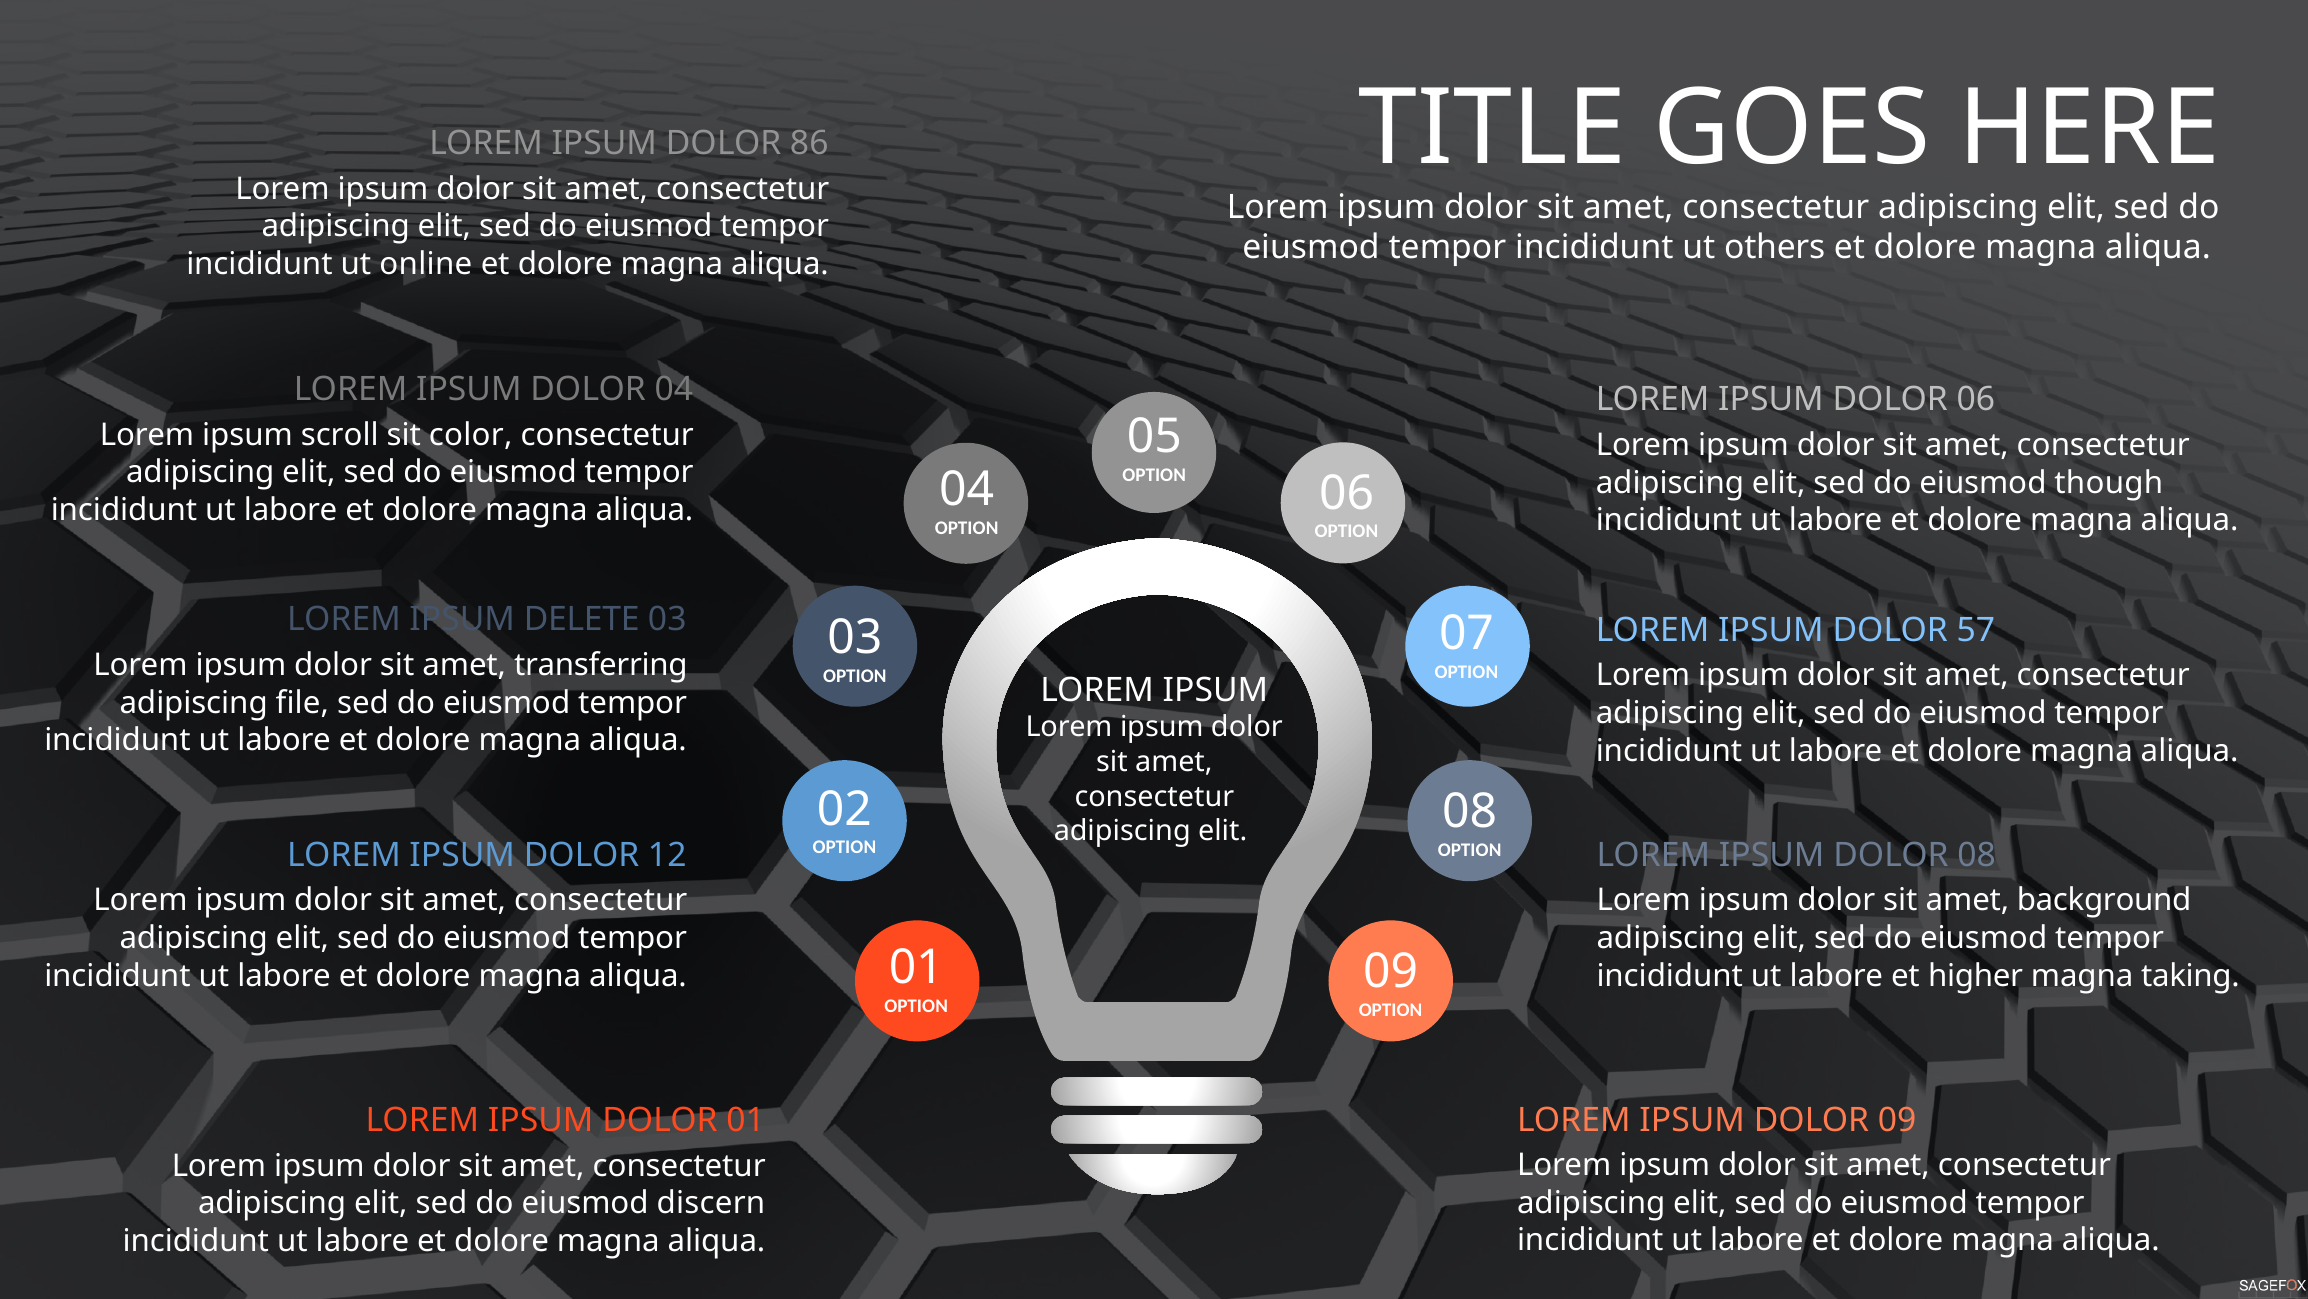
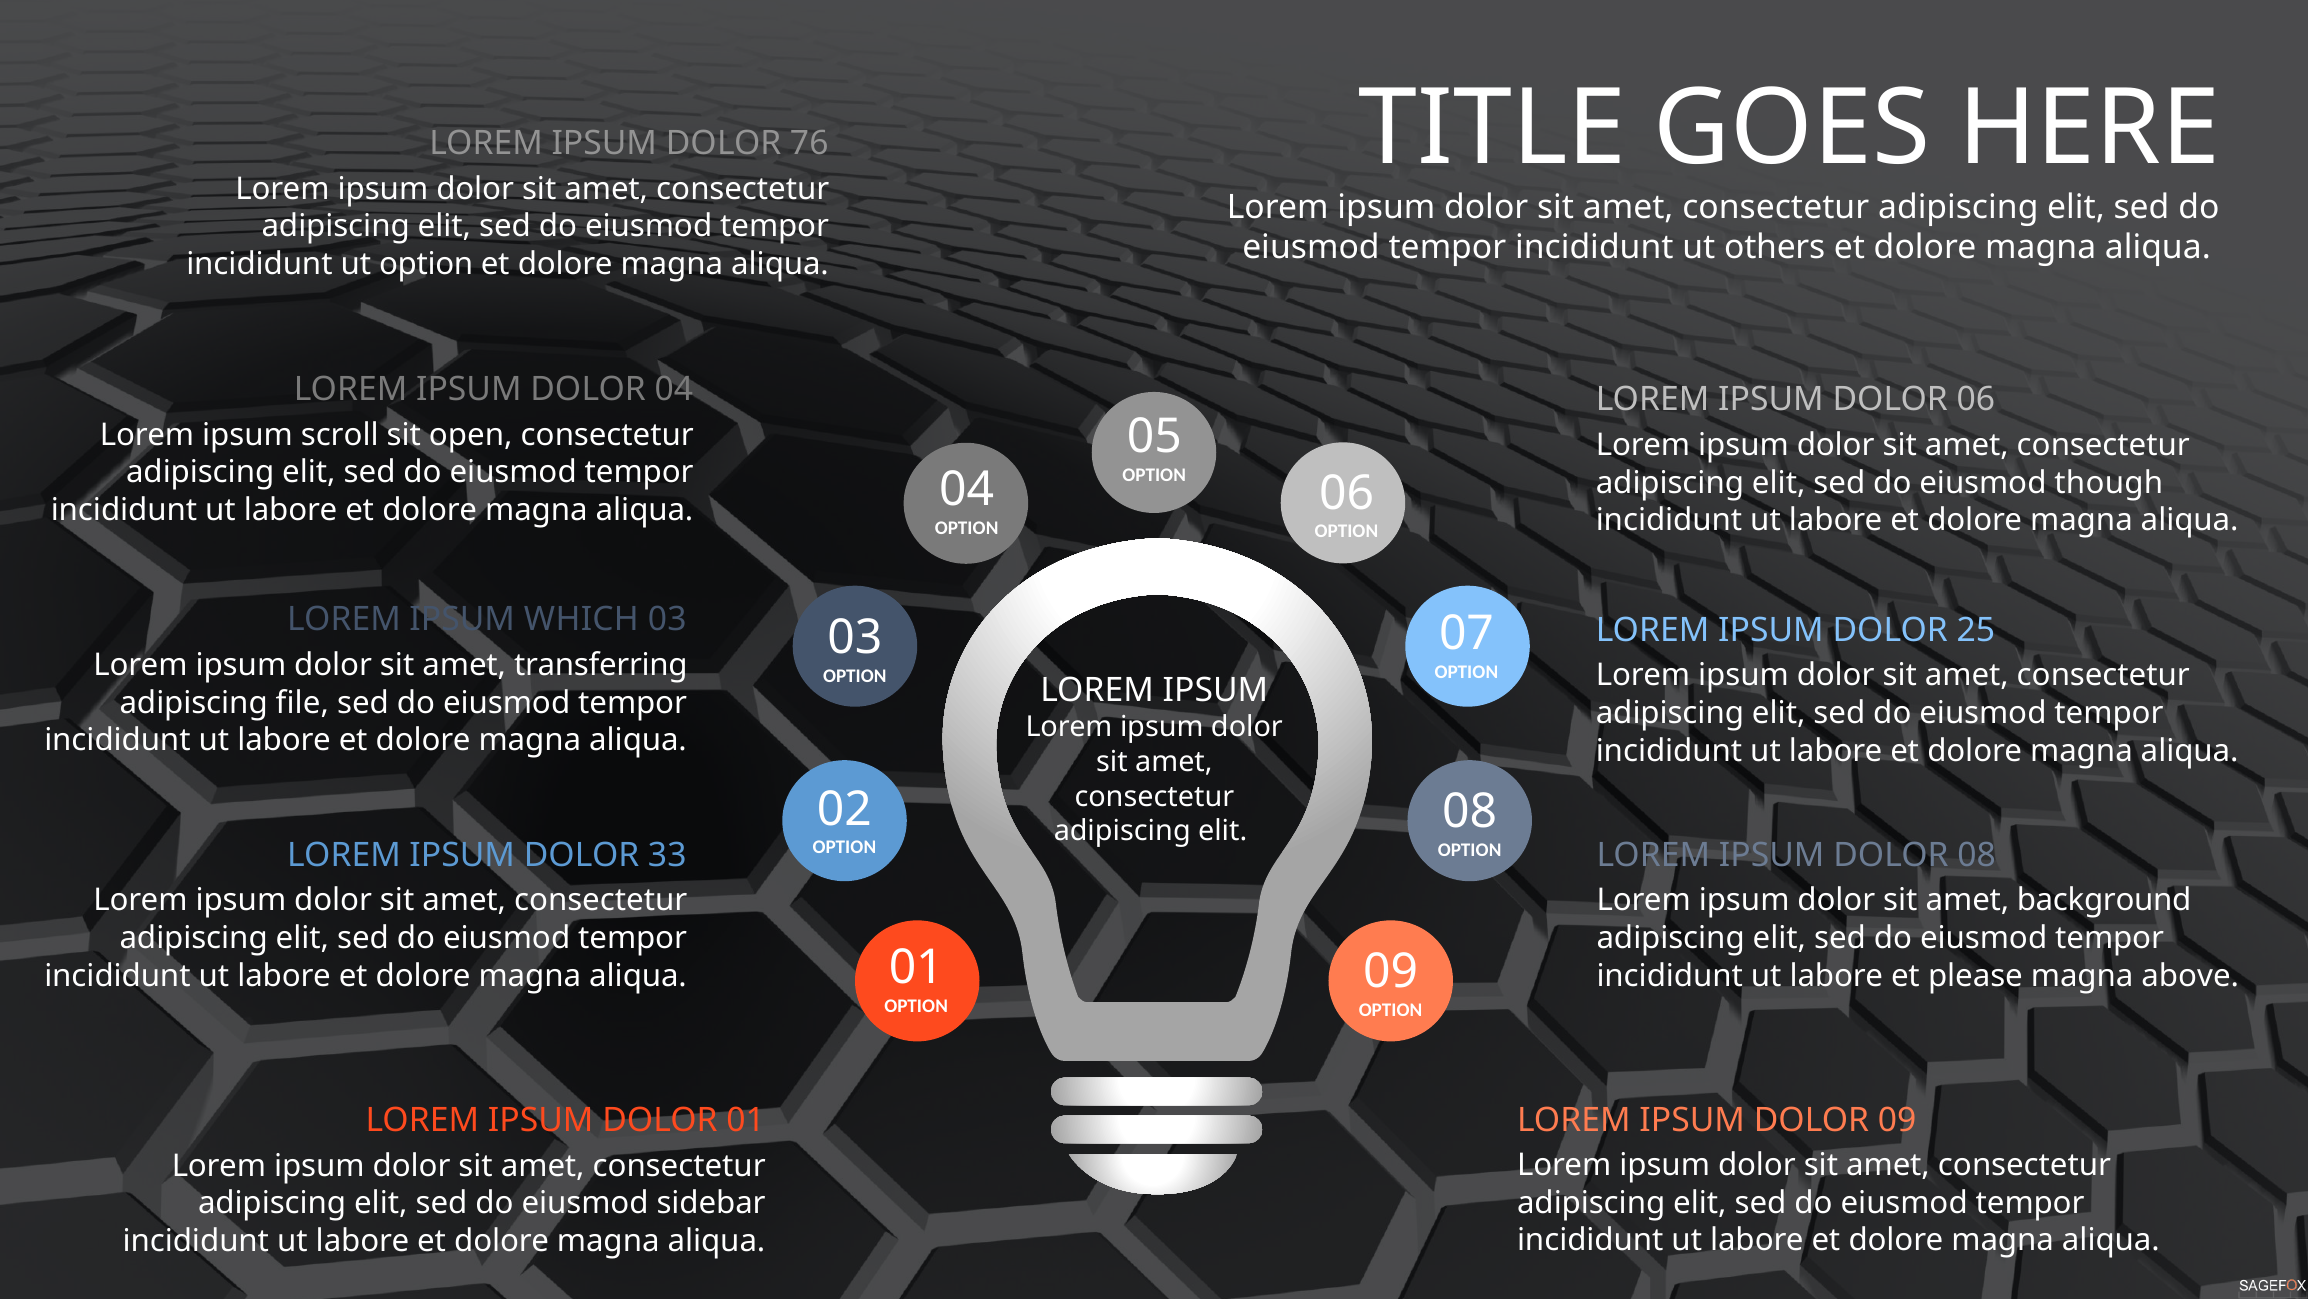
86: 86 -> 76 (809, 143)
ut online: online -> option (426, 264)
color: color -> open (471, 434)
DELETE: DELETE -> WHICH (581, 619)
57: 57 -> 25 (1976, 630)
12: 12 -> 33 (667, 854)
higher: higher -> please (1975, 975)
taking: taking -> above (2190, 975)
discern: discern -> sidebar (711, 1203)
